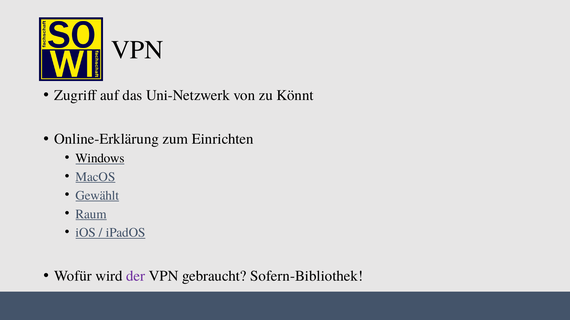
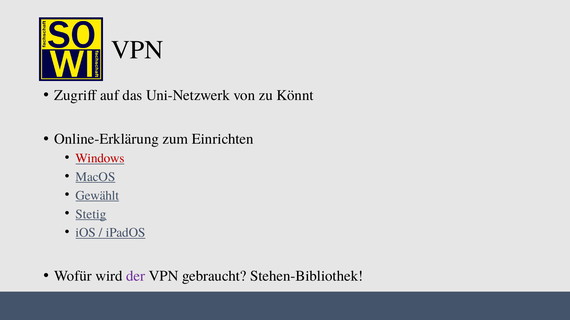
Windows colour: black -> red (100, 159)
Raum: Raum -> Stetig (91, 214)
Sofern-Bibliothek: Sofern-Bibliothek -> Stehen-Bibliothek (307, 276)
